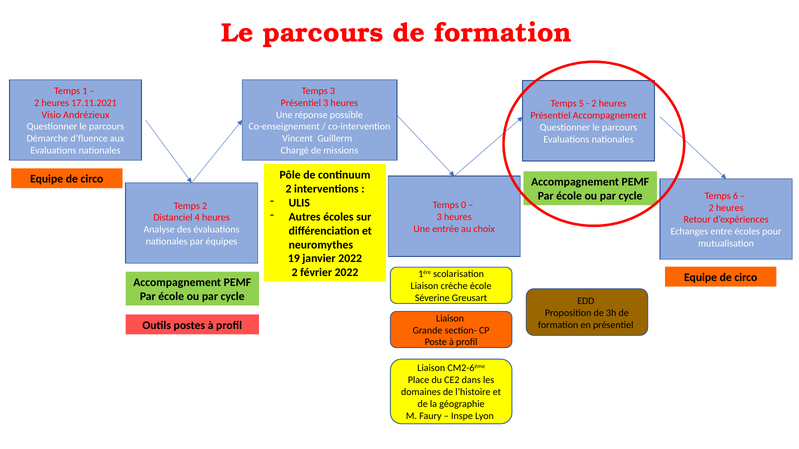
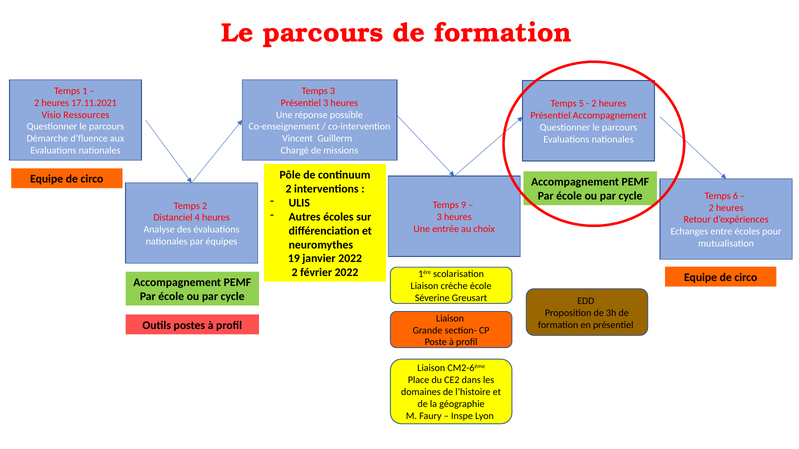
Andrézieux: Andrézieux -> Ressources (86, 115)
0: 0 -> 9 (464, 205)
